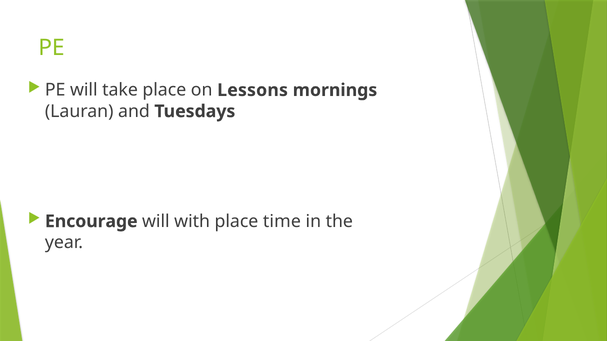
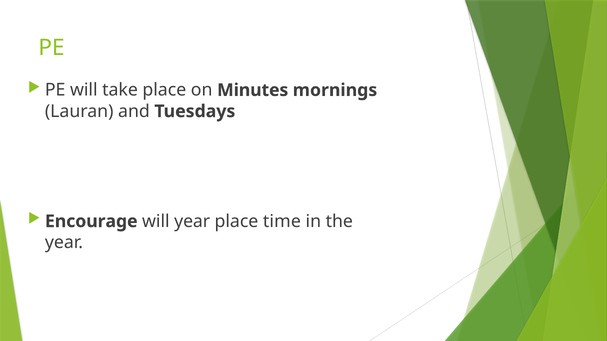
Lessons: Lessons -> Minutes (253, 90)
will with: with -> year (192, 222)
